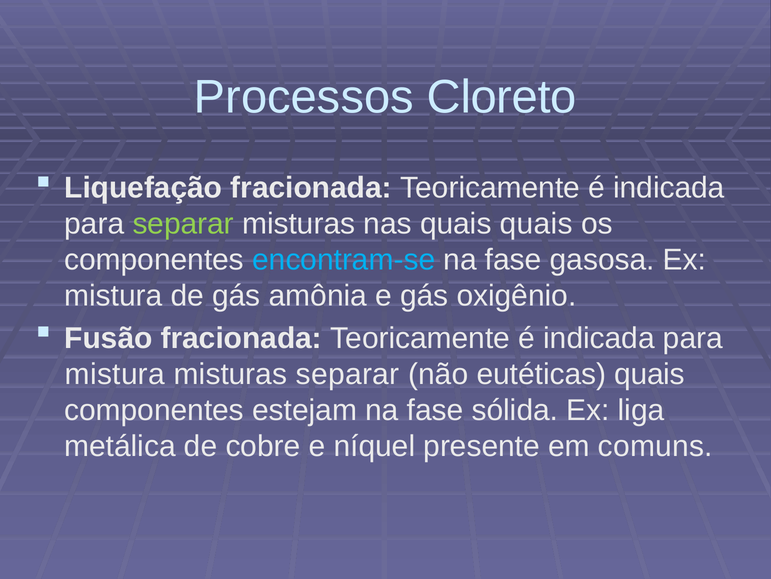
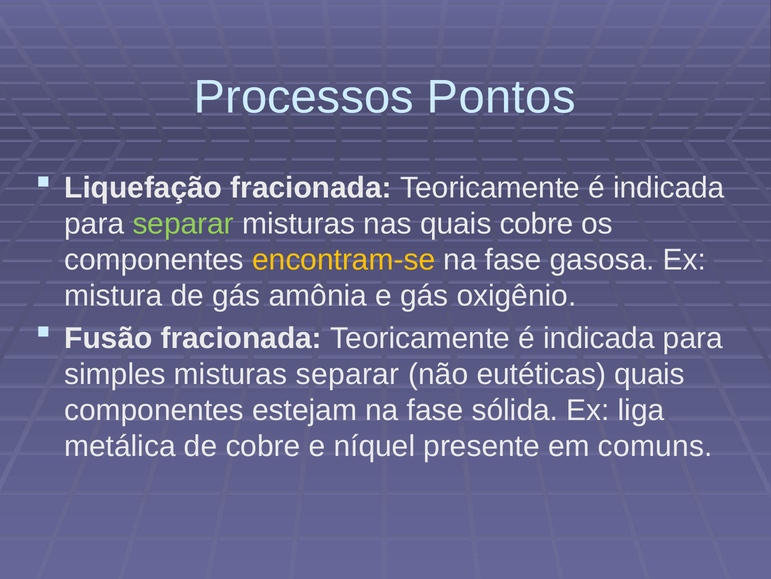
Cloreto: Cloreto -> Pontos (501, 97)
quais quais: quais -> cobre (537, 224)
encontram-se colour: light blue -> yellow (344, 260)
mistura: mistura -> simples (115, 374)
